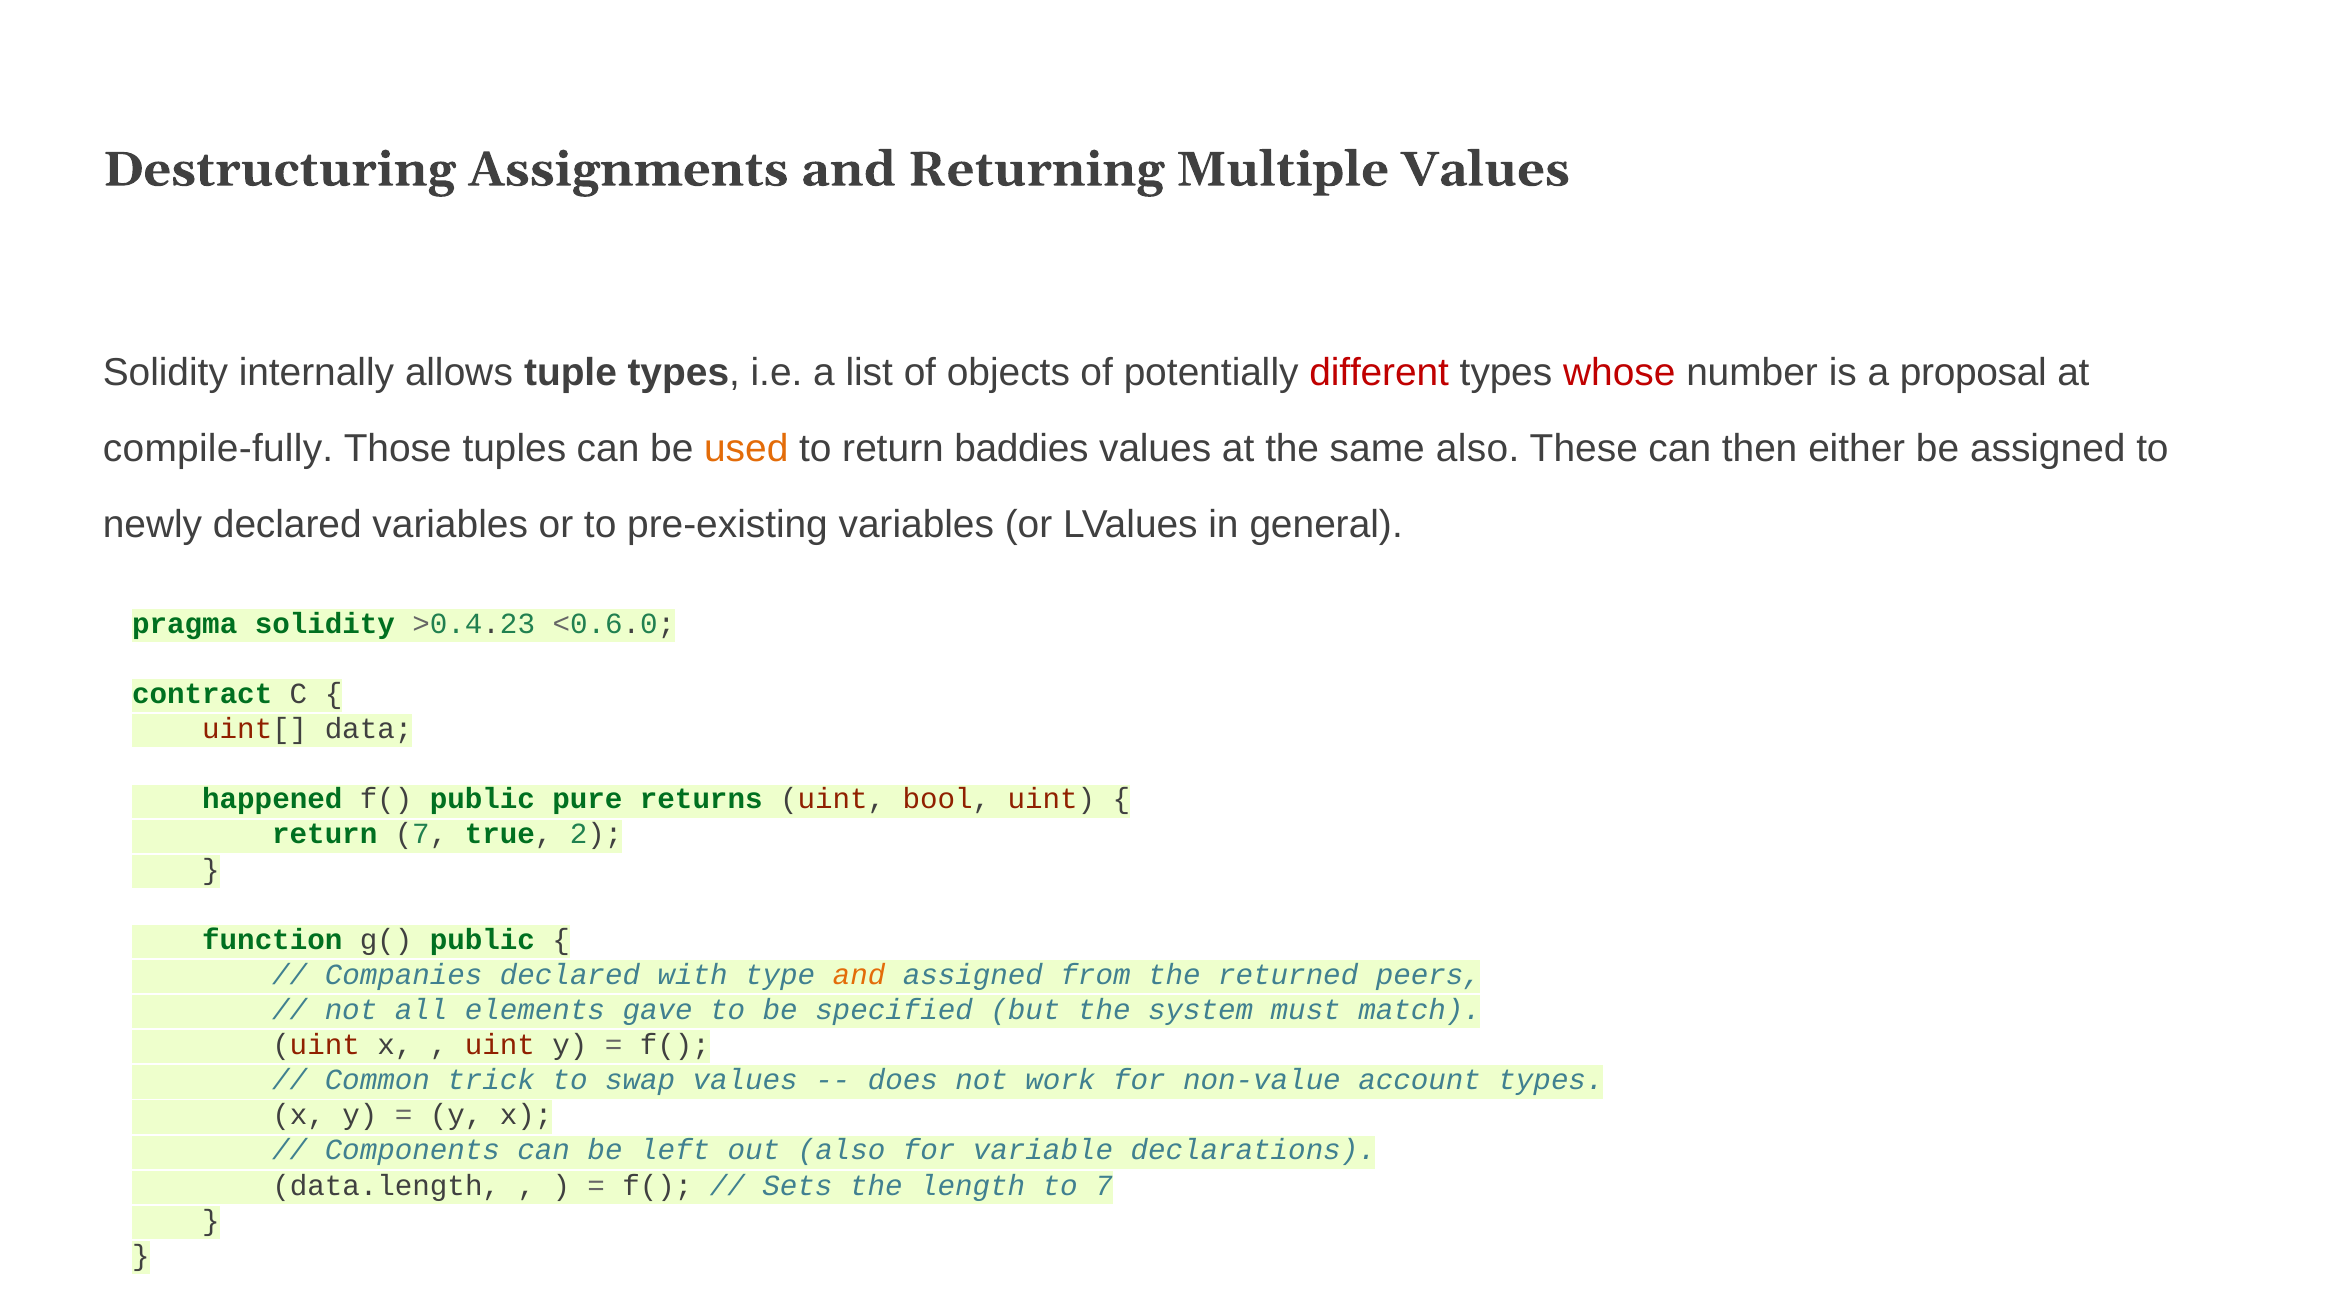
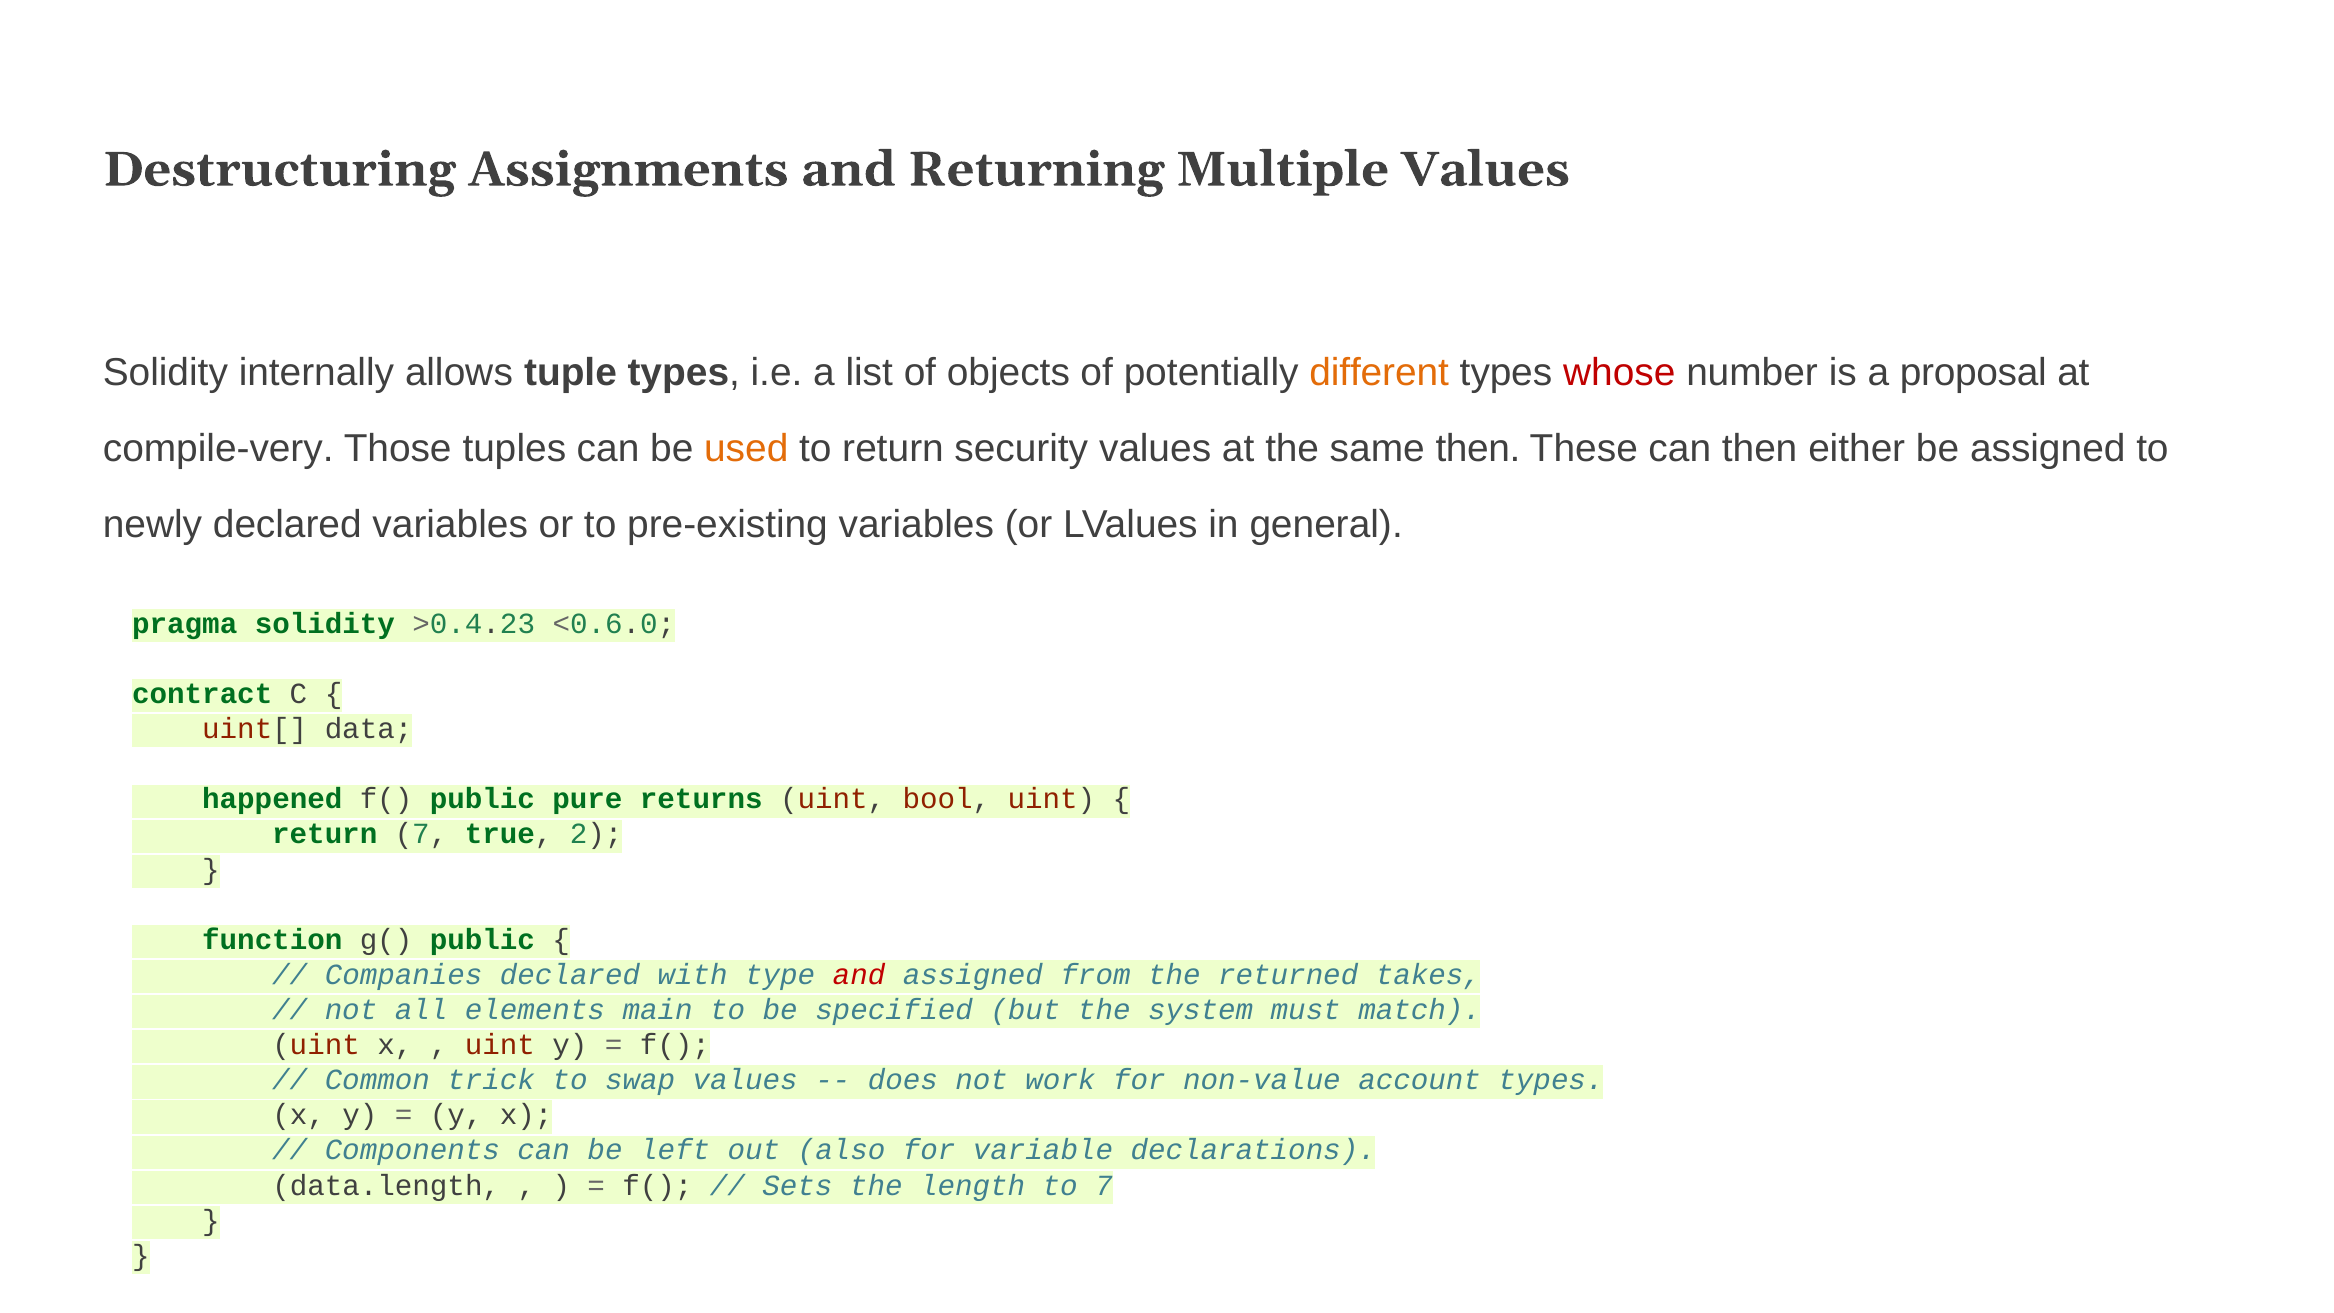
different colour: red -> orange (1379, 373)
compile-fully: compile-fully -> compile-very (218, 449)
baddies: baddies -> security (1021, 449)
same also: also -> then (1478, 449)
and colour: orange -> red (859, 975)
peers: peers -> takes (1428, 975)
gave: gave -> main (658, 1010)
